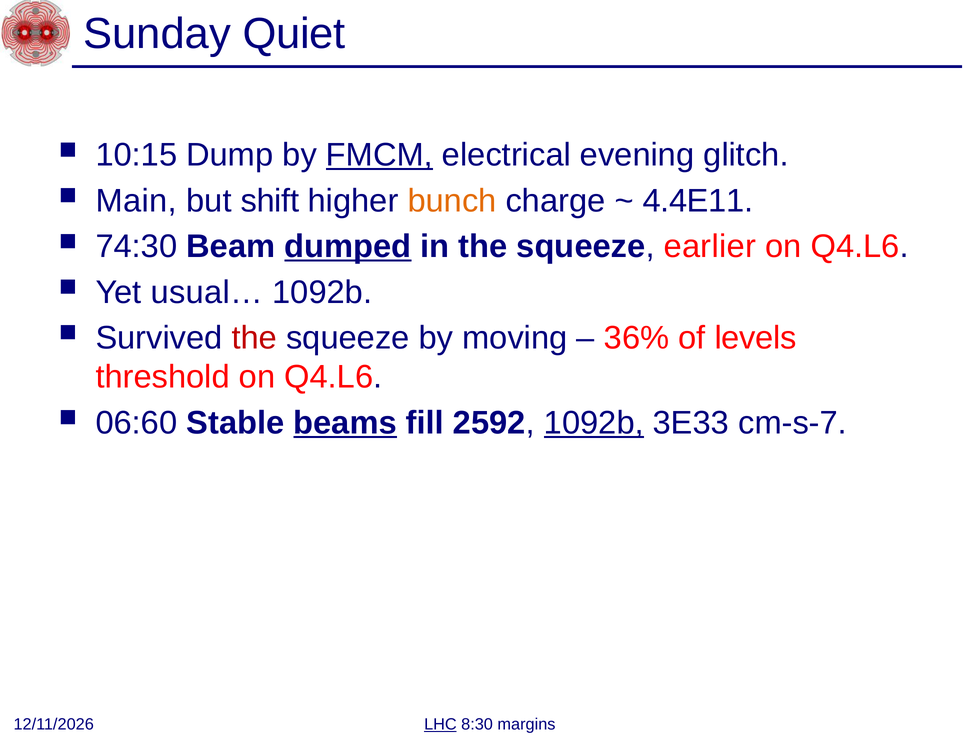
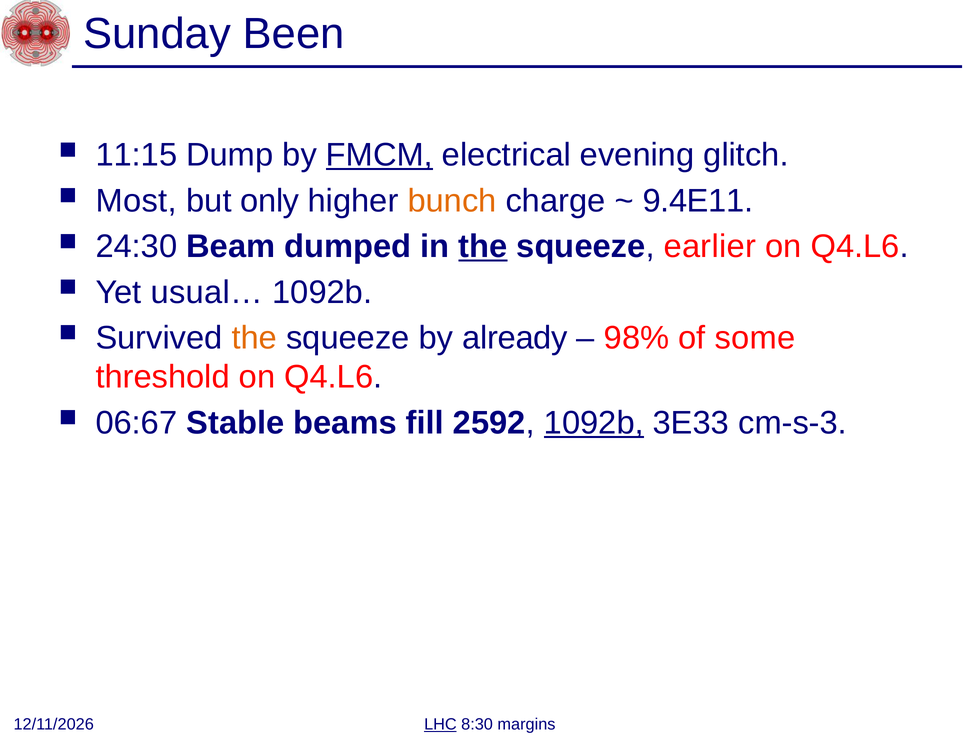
Quiet: Quiet -> Been (294, 34)
10:15: 10:15 -> 11:15 (136, 155)
Main: Main -> Most (136, 201)
shift: shift -> only (270, 201)
4.4E11: 4.4E11 -> 9.4E11 (698, 201)
74:30: 74:30 -> 24:30 (136, 247)
dumped underline: present -> none (348, 247)
the underline: none -> present (483, 247)
the colour: red -> orange (254, 338)
moving: moving -> already (515, 338)
36%: 36% -> 98% (637, 338)
levels: levels -> some (755, 338)
06:60: 06:60 -> 06:67 (136, 423)
beams underline: present -> none (345, 423)
cm-s-7: cm-s-7 -> cm-s-3 (793, 423)
